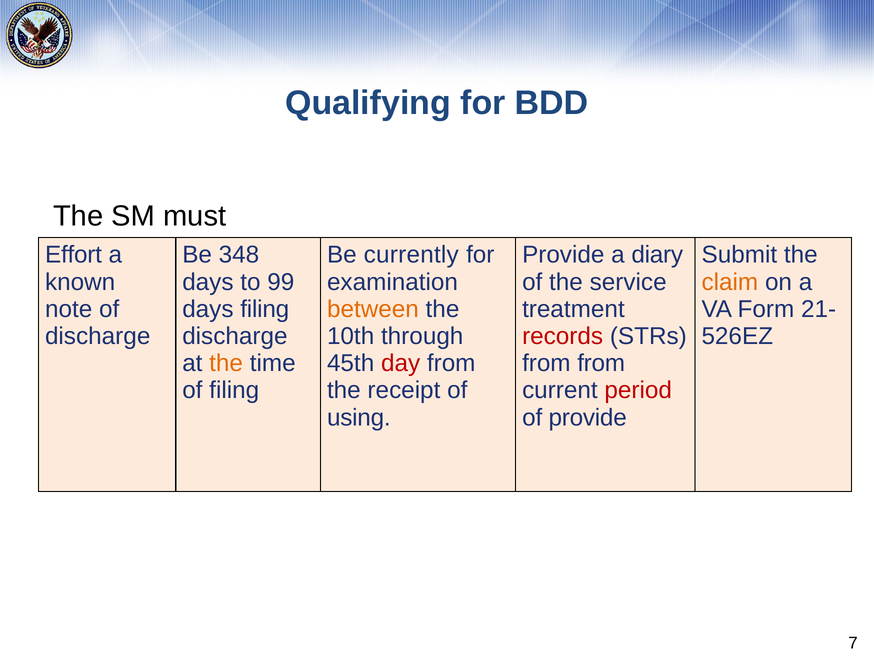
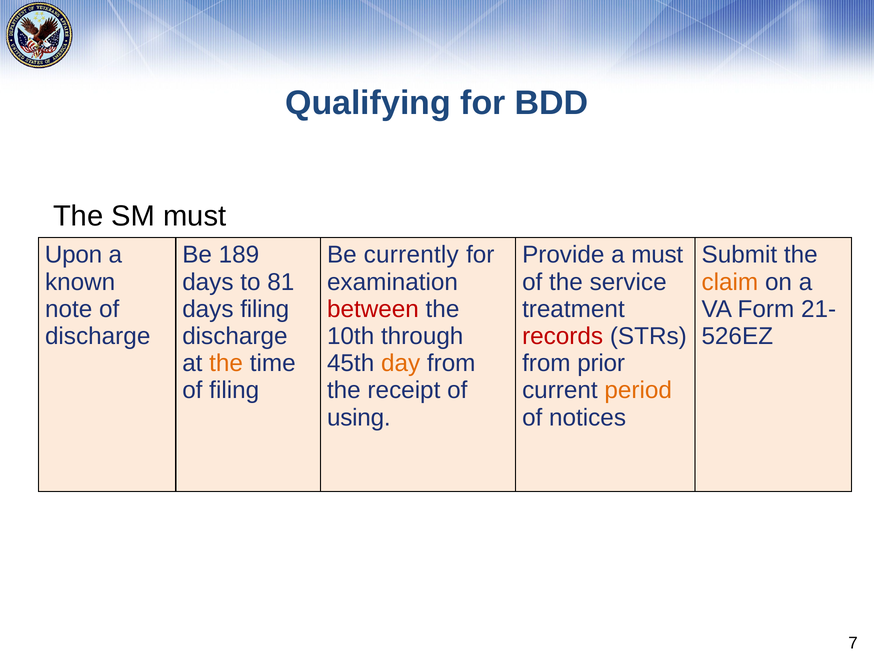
Effort: Effort -> Upon (74, 255)
348: 348 -> 189 (239, 255)
a diary: diary -> must (657, 255)
99: 99 -> 81 (281, 282)
between colour: orange -> red (373, 309)
day colour: red -> orange (401, 363)
from from: from -> prior (601, 363)
period colour: red -> orange (638, 390)
of provide: provide -> notices (588, 417)
